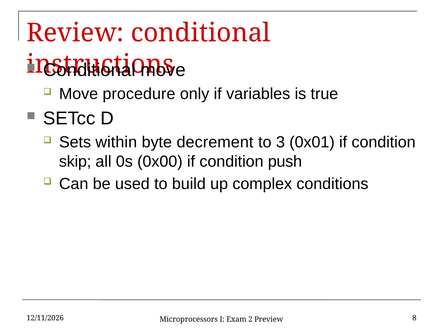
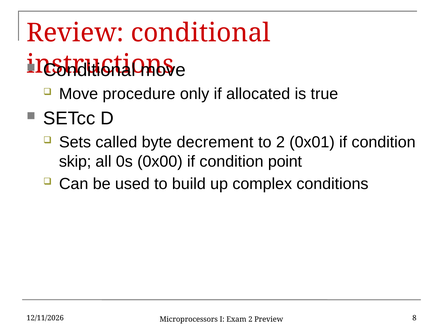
variables: variables -> allocated (258, 94)
within: within -> called (116, 142)
to 3: 3 -> 2 (280, 142)
push: push -> point (285, 161)
